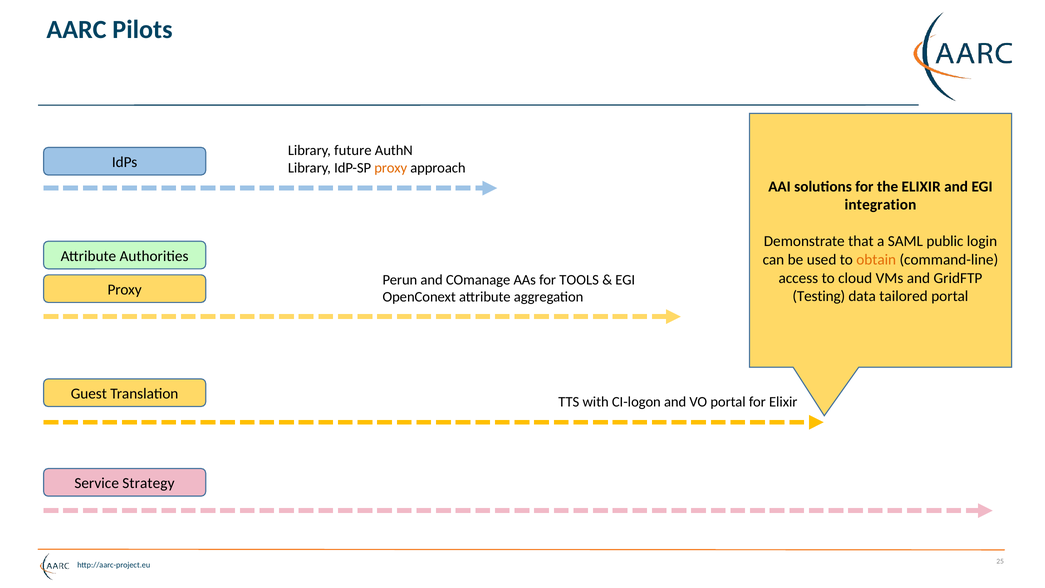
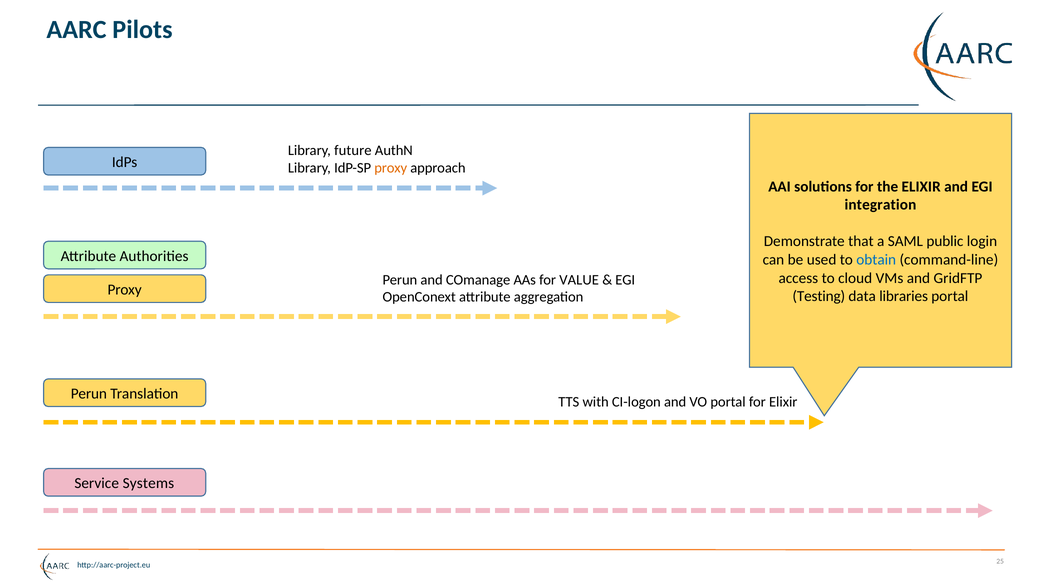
obtain colour: orange -> blue (876, 260)
TOOLS: TOOLS -> VALUE (579, 280)
tailored: tailored -> libraries (904, 296)
Guest: Guest -> Perun (89, 394)
Strategy: Strategy -> Systems (148, 483)
